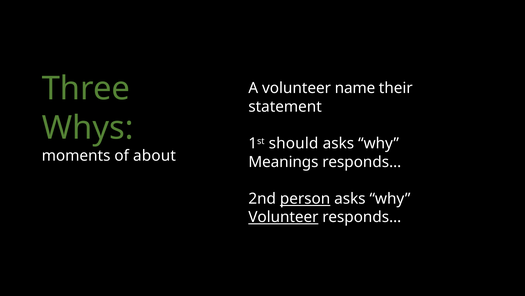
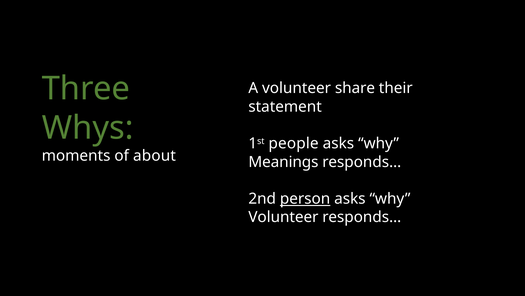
name: name -> share (355, 88)
should: should -> people (294, 143)
Volunteer underline: present -> none (283, 217)
